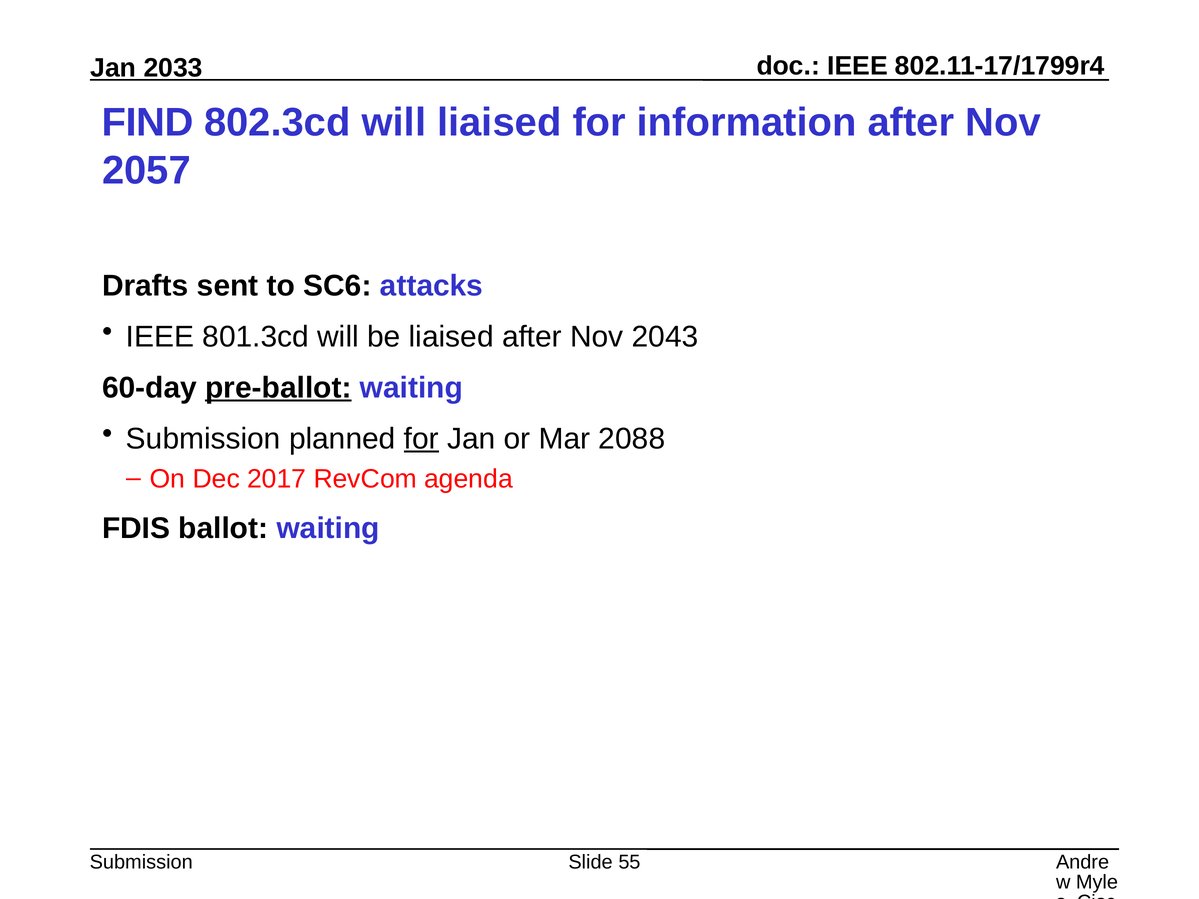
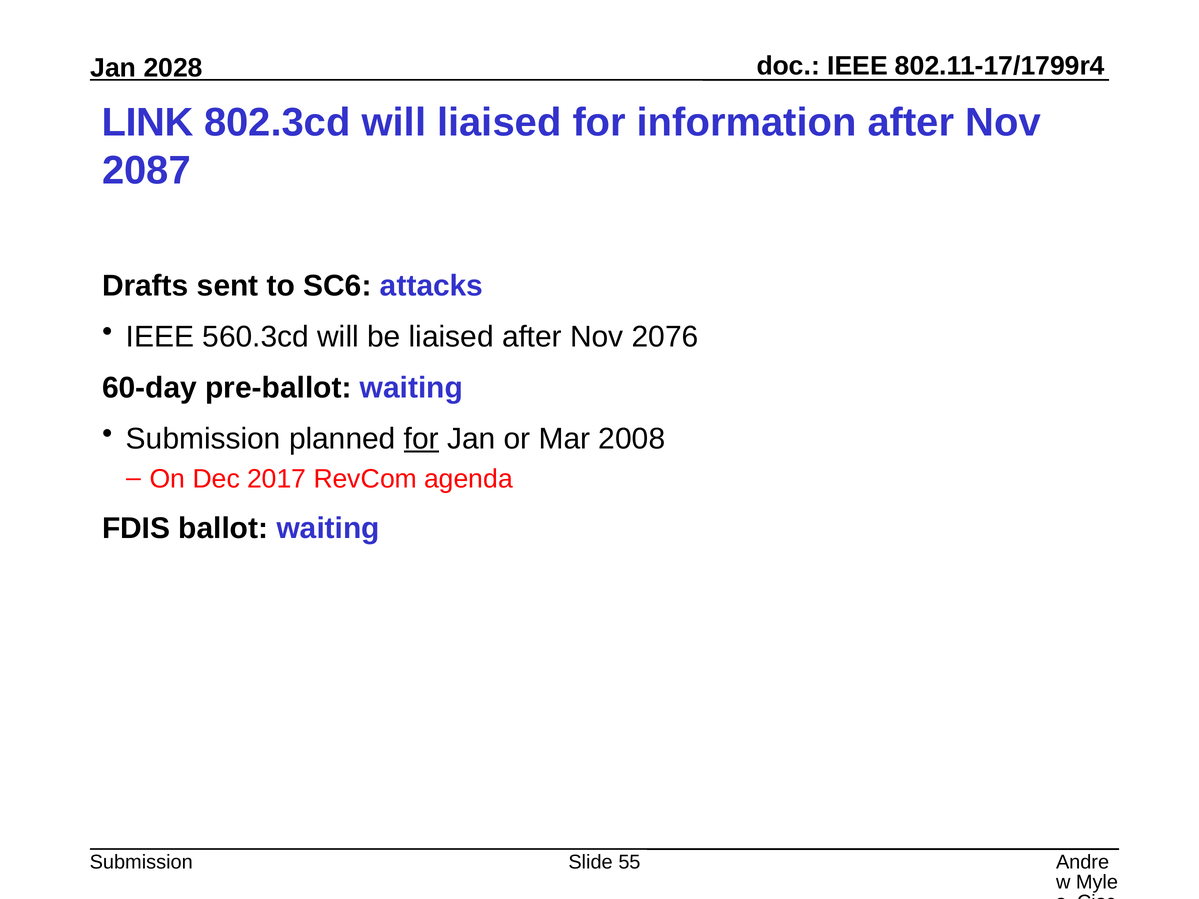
2033: 2033 -> 2028 (173, 68)
FIND: FIND -> LINK (148, 123)
2057: 2057 -> 2087 (146, 171)
801.3cd: 801.3cd -> 560.3cd (256, 337)
2043: 2043 -> 2076 (665, 337)
pre-ballot underline: present -> none (278, 388)
2088: 2088 -> 2008 (632, 439)
